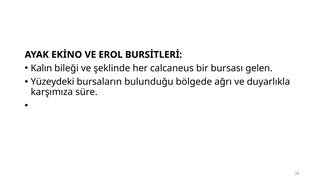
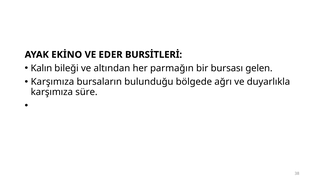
EROL: EROL -> EDER (111, 55)
şeklinde: şeklinde -> altından (112, 68)
calcaneus: calcaneus -> parmağın (172, 68)
Yüzeydeki: Yüzeydeki -> Karşımıza (52, 82)
